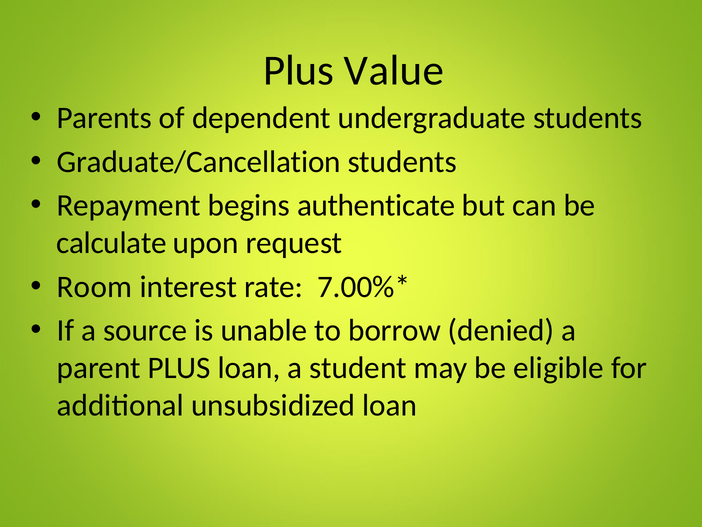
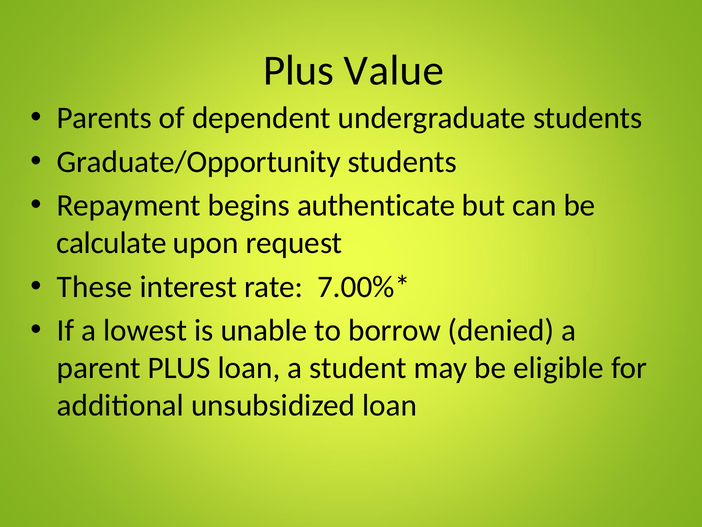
Graduate/Cancellation: Graduate/Cancellation -> Graduate/Opportunity (199, 162)
Room: Room -> These (95, 287)
source: source -> lowest (145, 330)
